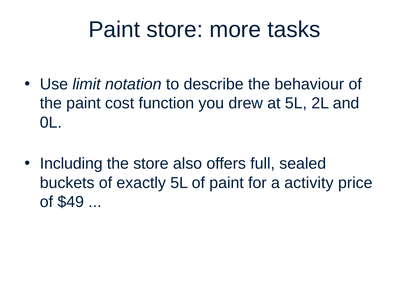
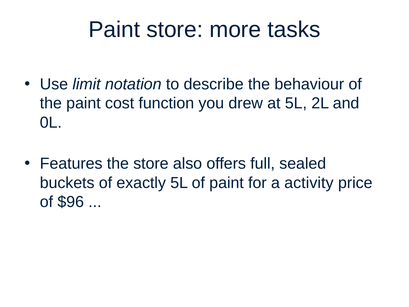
Including: Including -> Features (71, 164)
$49: $49 -> $96 (71, 202)
